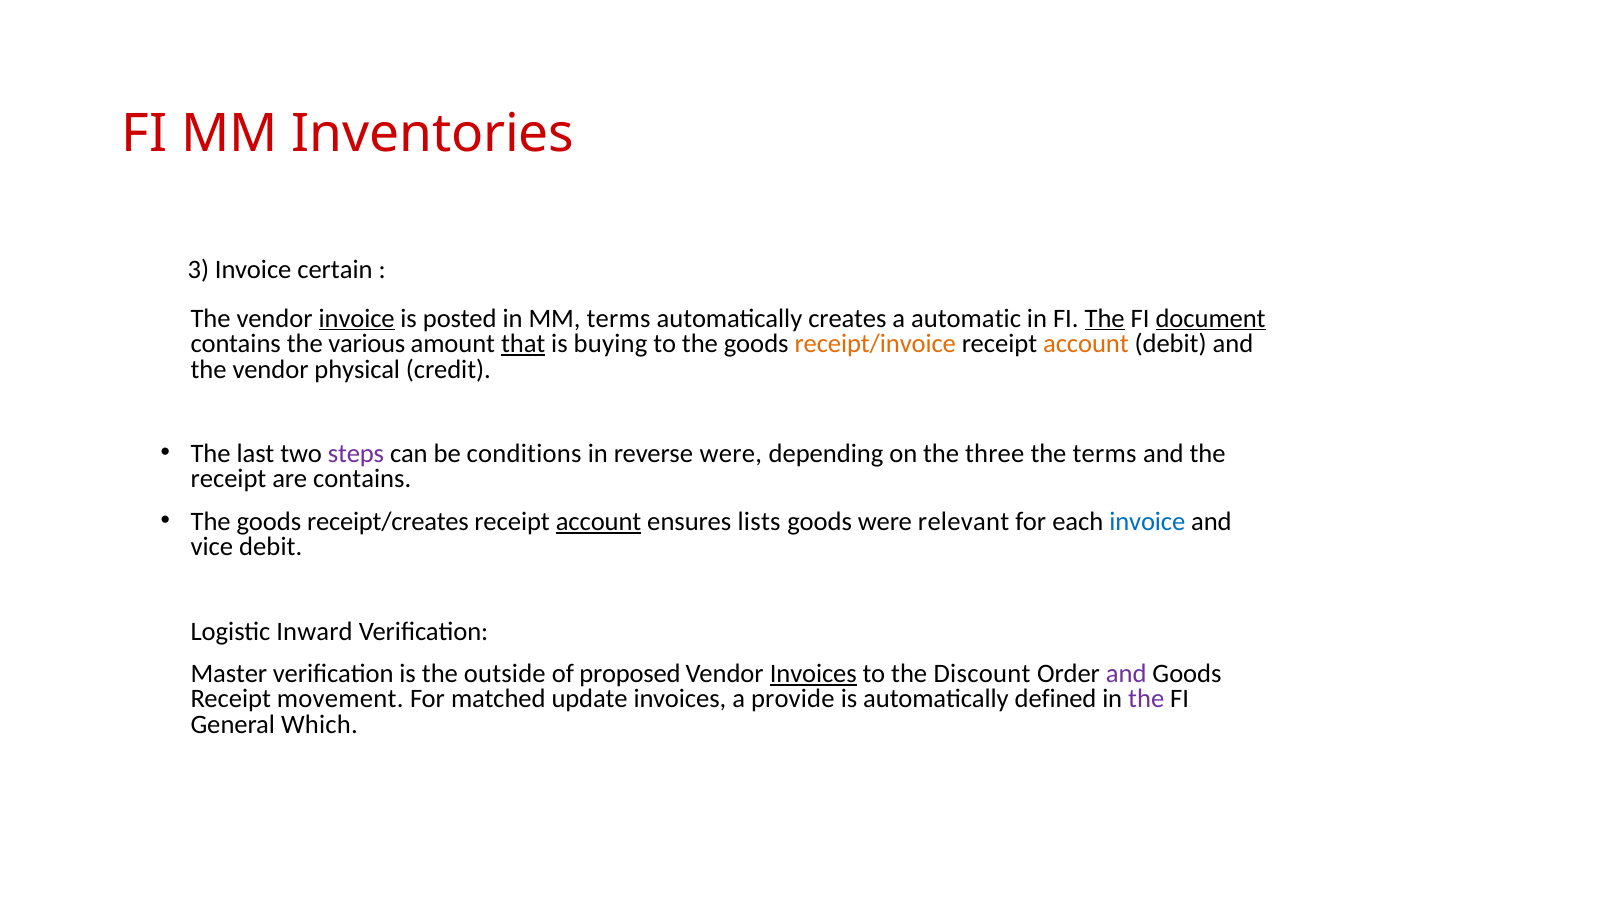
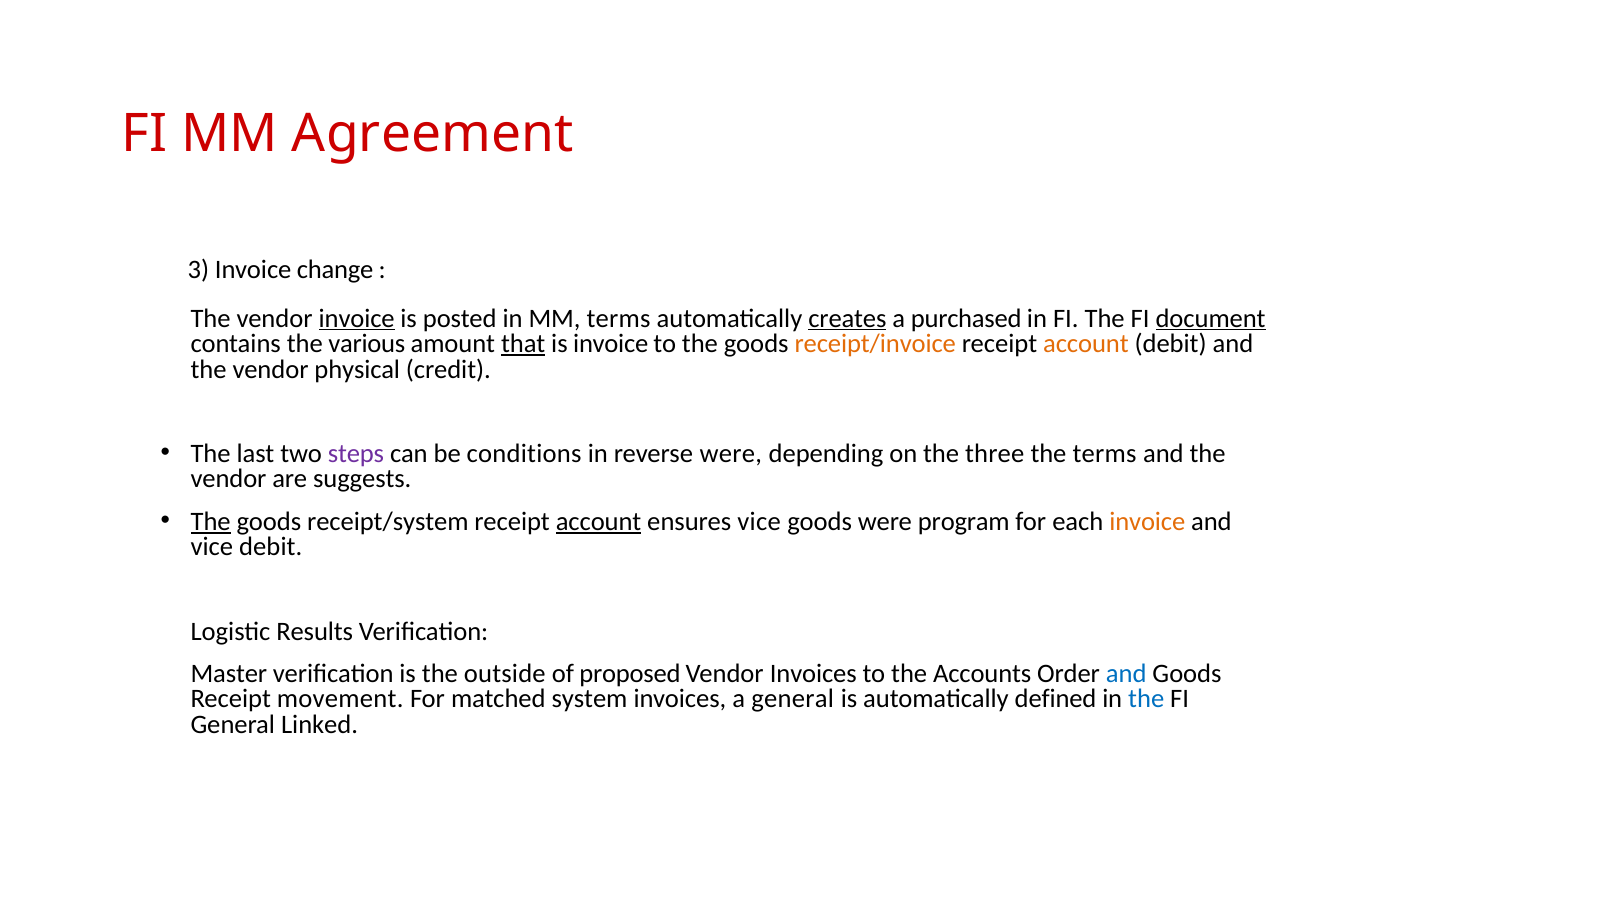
Inventories: Inventories -> Agreement (433, 134)
certain: certain -> change (335, 270)
creates underline: none -> present (847, 318)
automatic: automatic -> purchased (966, 318)
The underline: present -> none (1105, 318)
is buying: buying -> invoice (611, 344)
receipt: receipt -> vendor (229, 479)
are contains: contains -> suggests (362, 479)
The underline: none -> present (211, 521)
receipt/creates: receipt/creates -> receipt/system (388, 521)
ensures lists: lists -> vice (759, 521)
relevant: relevant -> program (964, 521)
invoice colour: blue -> orange (1147, 521)
Inward: Inward -> Results (315, 631)
Invoices underline: present -> none (813, 673)
Discount: Discount -> Accounts (982, 673)
and colour: purple -> blue (1126, 673)
update: update -> system (590, 699)
a provide: provide -> general (793, 699)
the colour: purple -> blue (1146, 699)
Which: Which -> Linked (320, 724)
